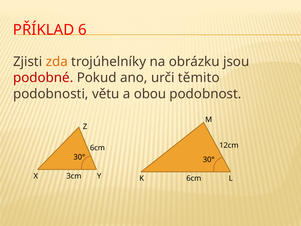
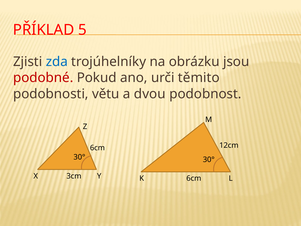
6: 6 -> 5 (83, 30)
zda colour: orange -> blue (57, 62)
obou: obou -> dvou (150, 94)
